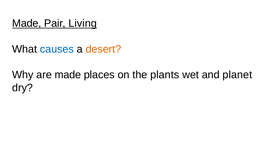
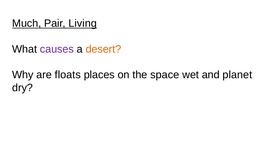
Made: Made -> Much (27, 23)
causes colour: blue -> purple (57, 49)
are made: made -> floats (68, 75)
plants: plants -> space (165, 75)
